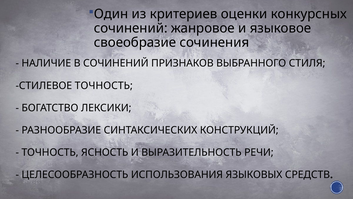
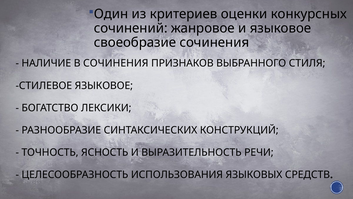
В СОЧИНЕНИЙ: СОЧИНЕНИЙ -> СОЧИНЕНИЯ (116, 63)
СТИЛЕВОЕ ТОЧНОСТЬ: ТОЧНОСТЬ -> ЯЗЫКОВОЕ (104, 85)
